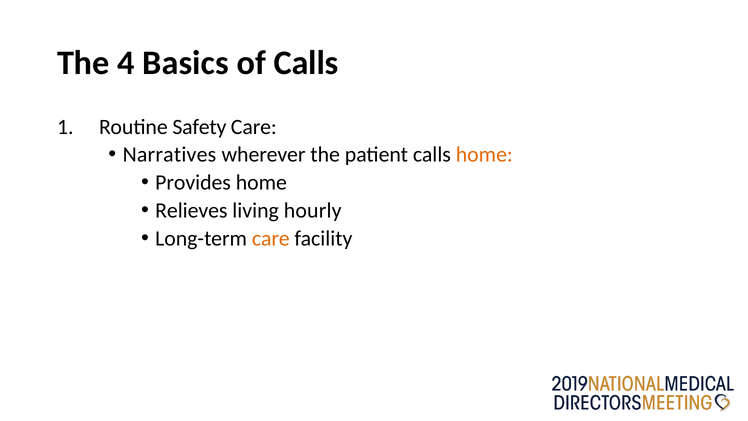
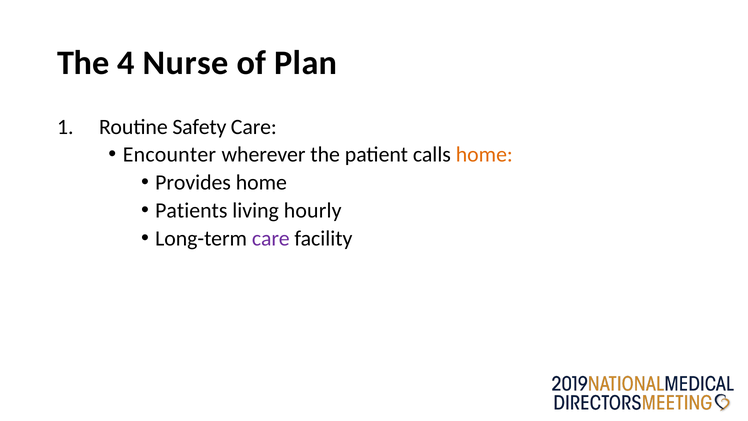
Basics: Basics -> Nurse (186, 63)
of Calls: Calls -> Plan (306, 63)
Narratives: Narratives -> Encounter (169, 155)
Relieves: Relieves -> Patients (191, 210)
care colour: orange -> purple (271, 238)
